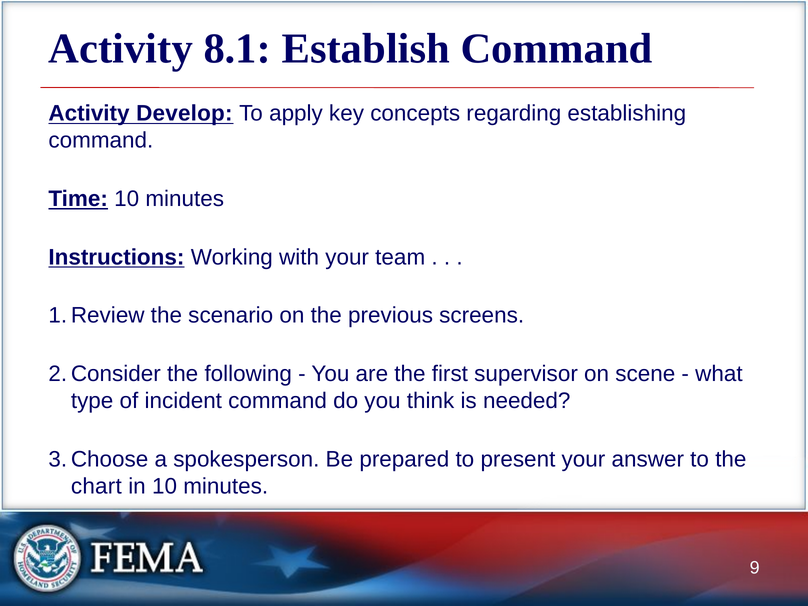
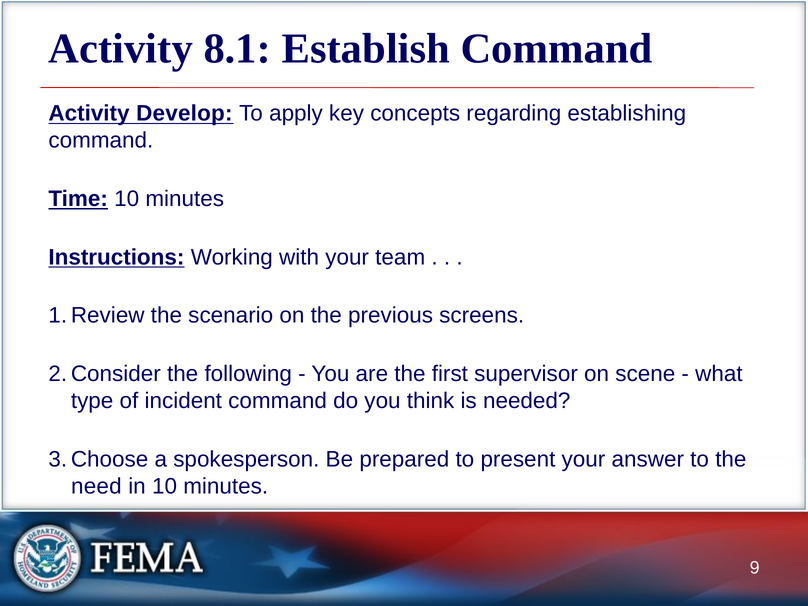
chart: chart -> need (96, 486)
